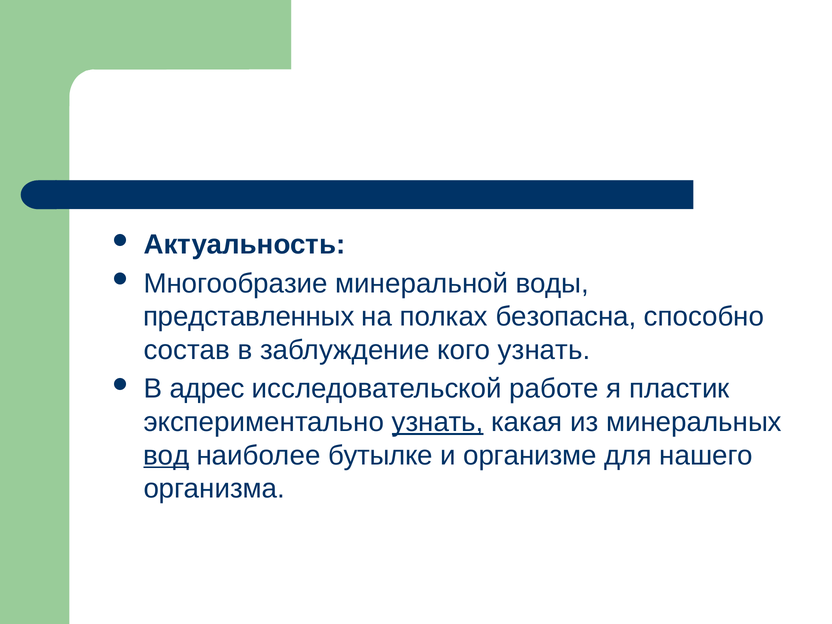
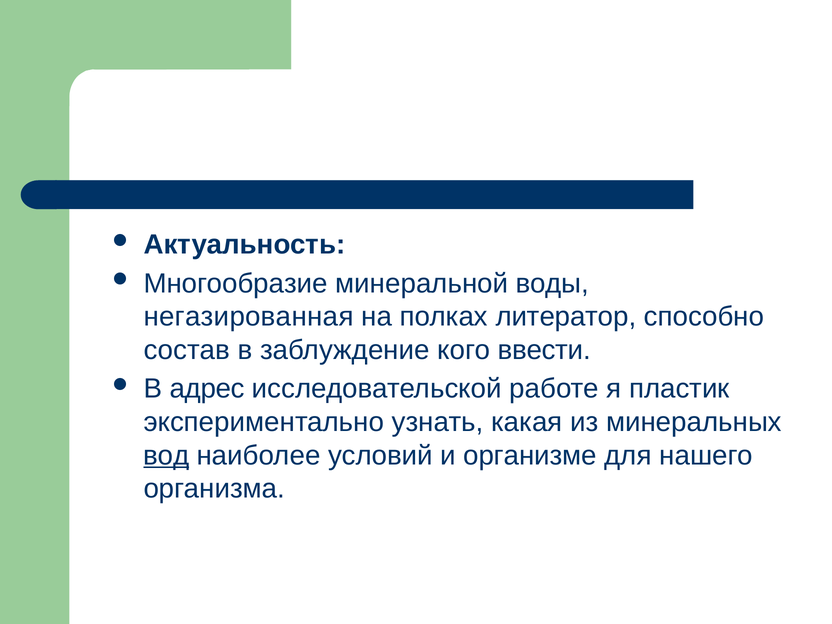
представленных: представленных -> негазированная (249, 317)
безопасна: безопасна -> литератор (566, 317)
кого узнать: узнать -> ввести (544, 350)
узнать underline: present -> none (438, 422)
бутылке: бутылке -> условий (380, 455)
